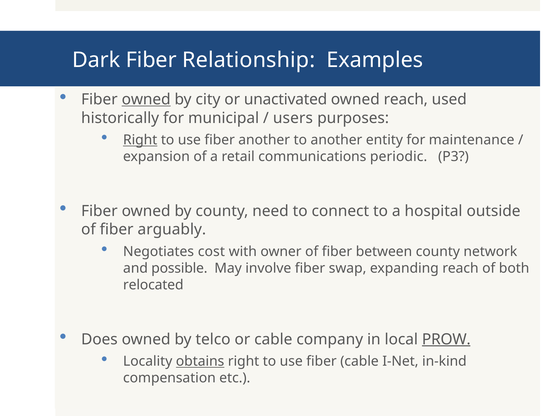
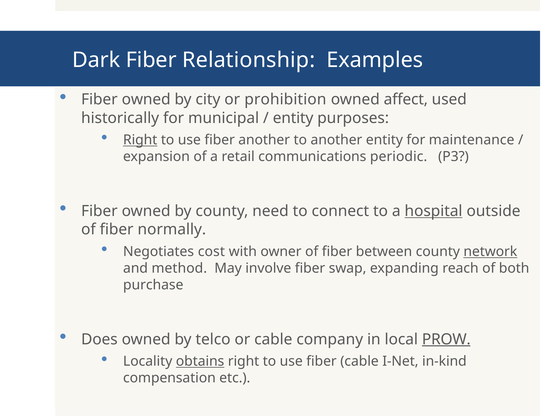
owned underline: present -> none (146, 99)
unactivated: unactivated -> prohibition (285, 99)
owned reach: reach -> affect (406, 99)
users: users -> entity (293, 118)
hospital underline: none -> present (434, 211)
arguably: arguably -> normally (172, 229)
network underline: none -> present (490, 251)
possible: possible -> method (179, 268)
relocated: relocated -> purchase (153, 285)
